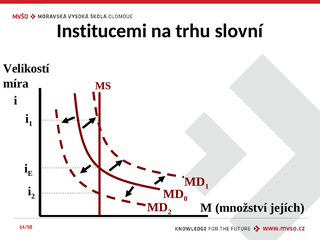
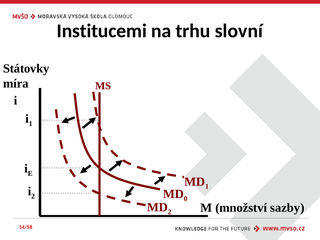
Velikostí: Velikostí -> Státovky (26, 69)
jejích: jejích -> sazby (287, 208)
